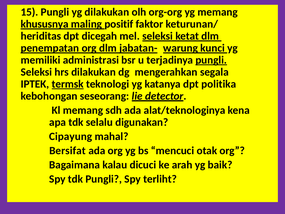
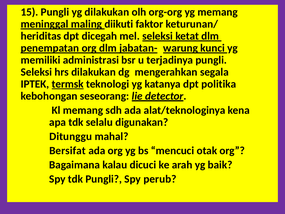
khususnya: khususnya -> meninggal (45, 24)
positif: positif -> diikuti (119, 24)
pungli underline: present -> none (211, 60)
Cipayung: Cipayung -> Ditunggu (71, 136)
terliht: terliht -> perub (160, 179)
